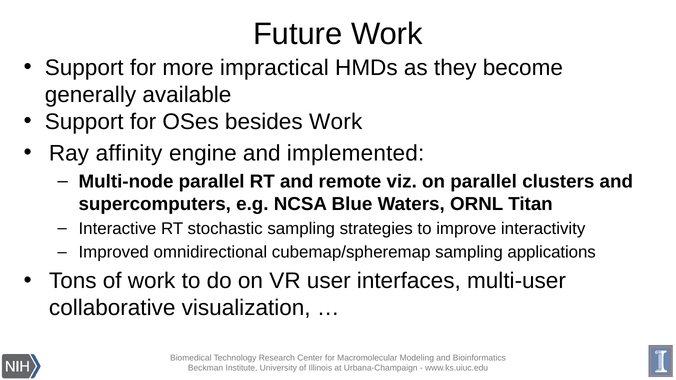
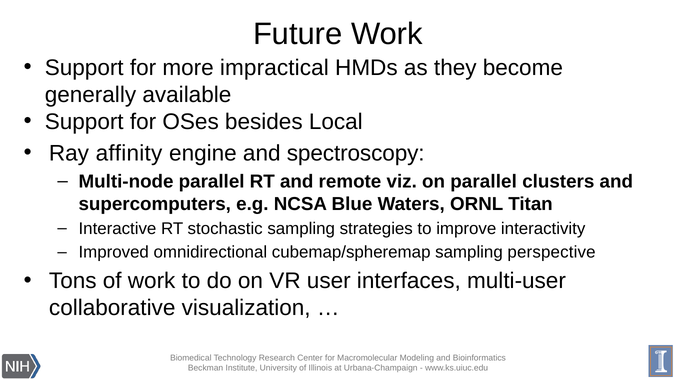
besides Work: Work -> Local (336, 122)
implemented: implemented -> spectroscopy (356, 153)
applications: applications -> perspective (552, 253)
